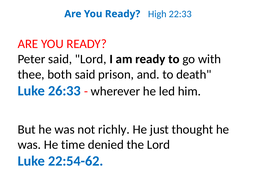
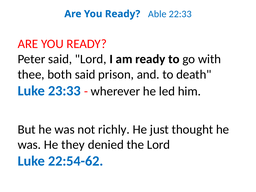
High: High -> Able (157, 14)
26:33: 26:33 -> 23:33 (64, 91)
time: time -> they (73, 145)
